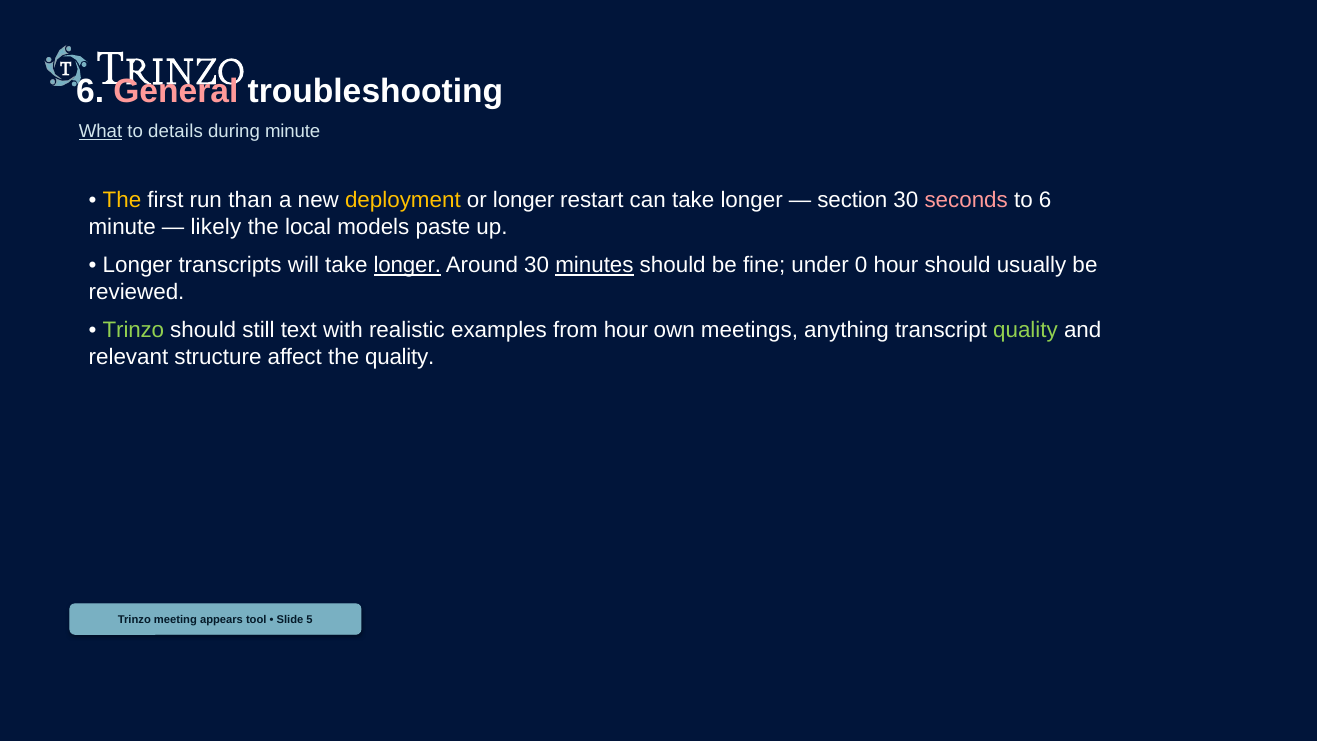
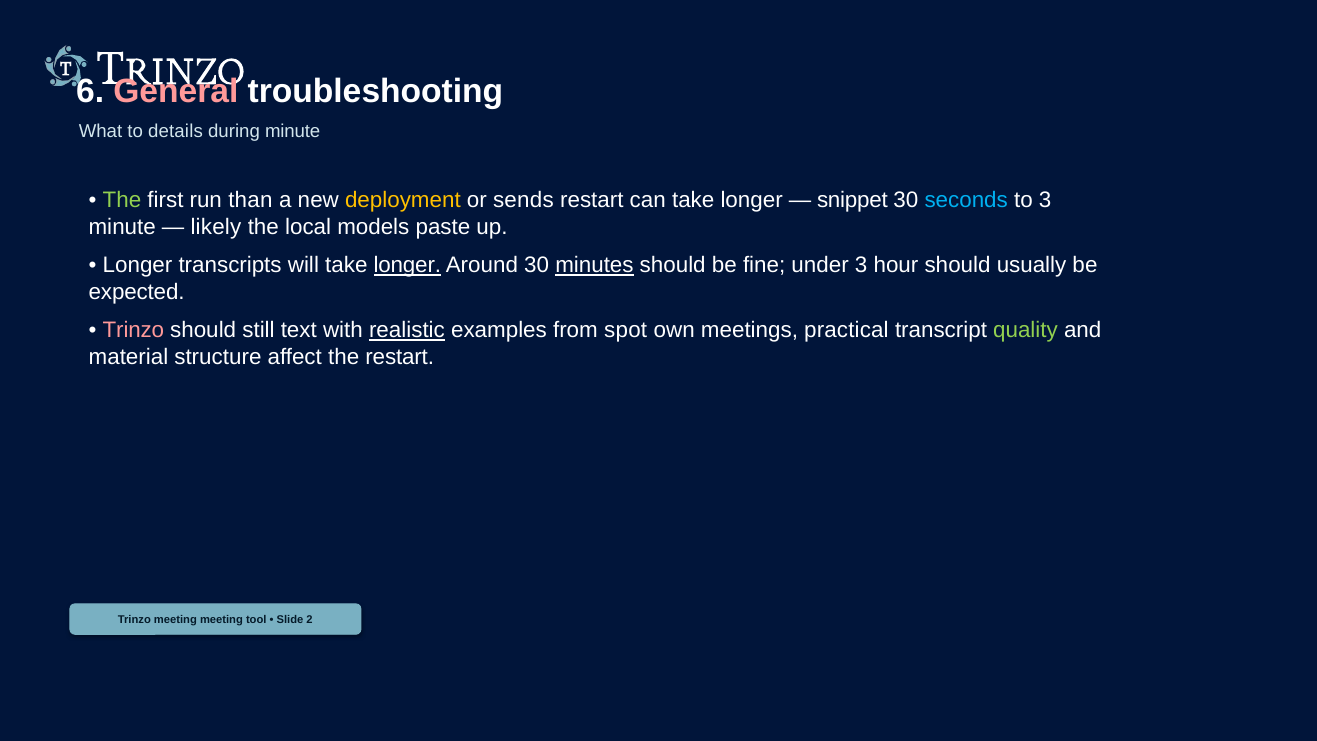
What underline: present -> none (101, 132)
The colour: yellow -> light green (122, 200)
or longer: longer -> sends (523, 200)
section: section -> snippet (852, 200)
seconds colour: pink -> light blue (966, 200)
to 6: 6 -> 3 (1045, 200)
under 0: 0 -> 3 (861, 265)
reviewed: reviewed -> expected (137, 292)
Trinzo colour: light green -> pink (133, 330)
realistic underline: none -> present (407, 330)
from hour: hour -> spot (626, 330)
anything: anything -> practical (846, 330)
relevant: relevant -> material (128, 357)
the quality: quality -> restart (400, 357)
meeting appears: appears -> meeting (221, 620)
5: 5 -> 2 (310, 620)
